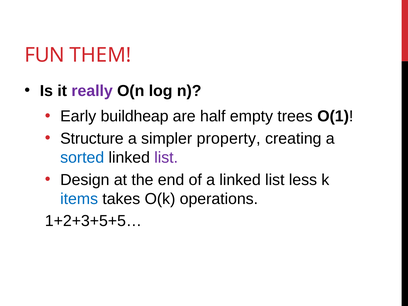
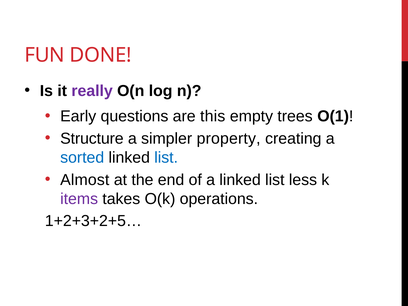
THEM: THEM -> DONE (101, 55)
buildheap: buildheap -> questions (134, 116)
half: half -> this (213, 116)
list colour: purple -> blue (166, 158)
Design: Design -> Almost (85, 180)
items colour: blue -> purple (79, 199)
1+2+3+5+5…: 1+2+3+5+5… -> 1+2+3+2+5… (93, 221)
